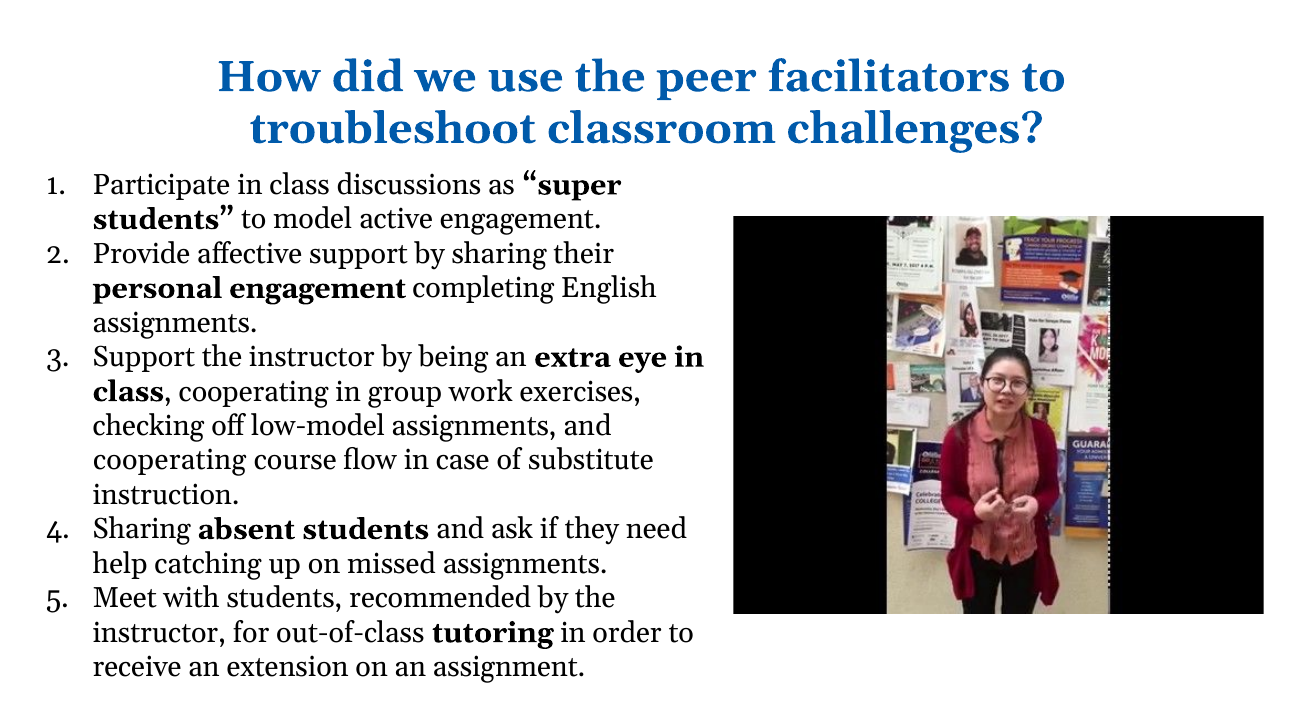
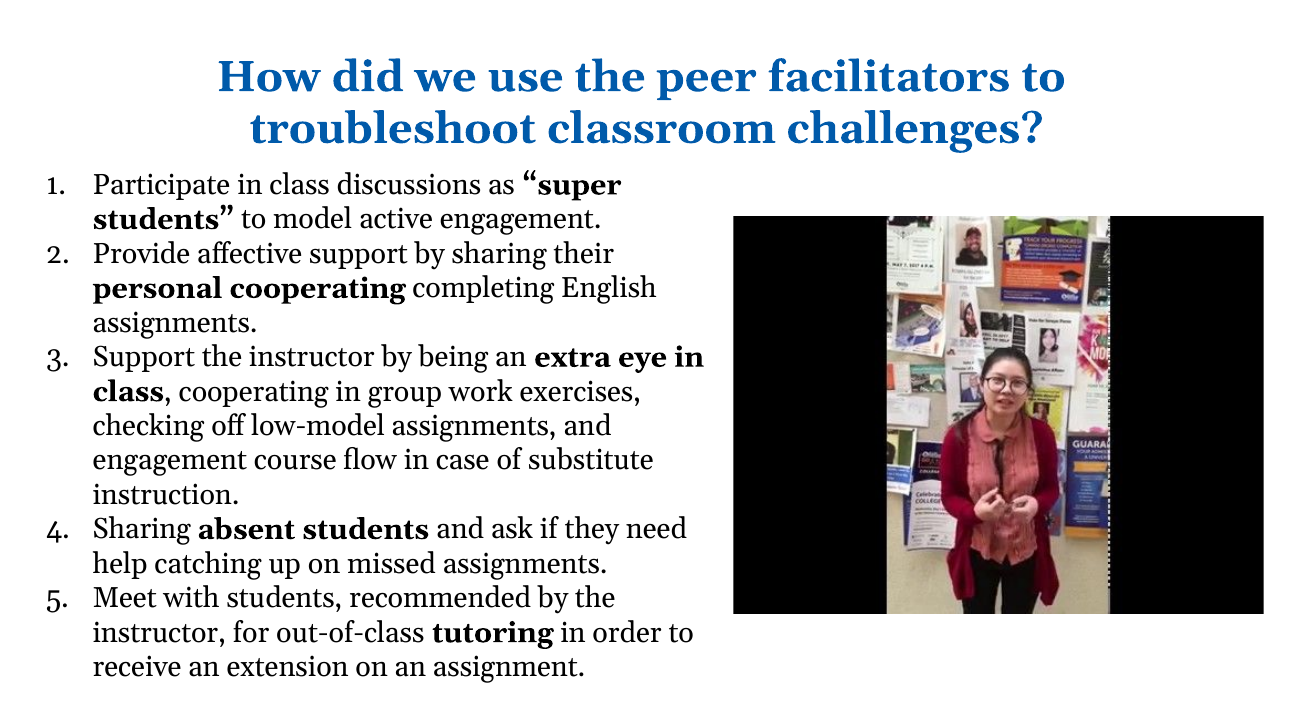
personal engagement: engagement -> cooperating (318, 288)
cooperating: cooperating -> engagement (170, 461)
